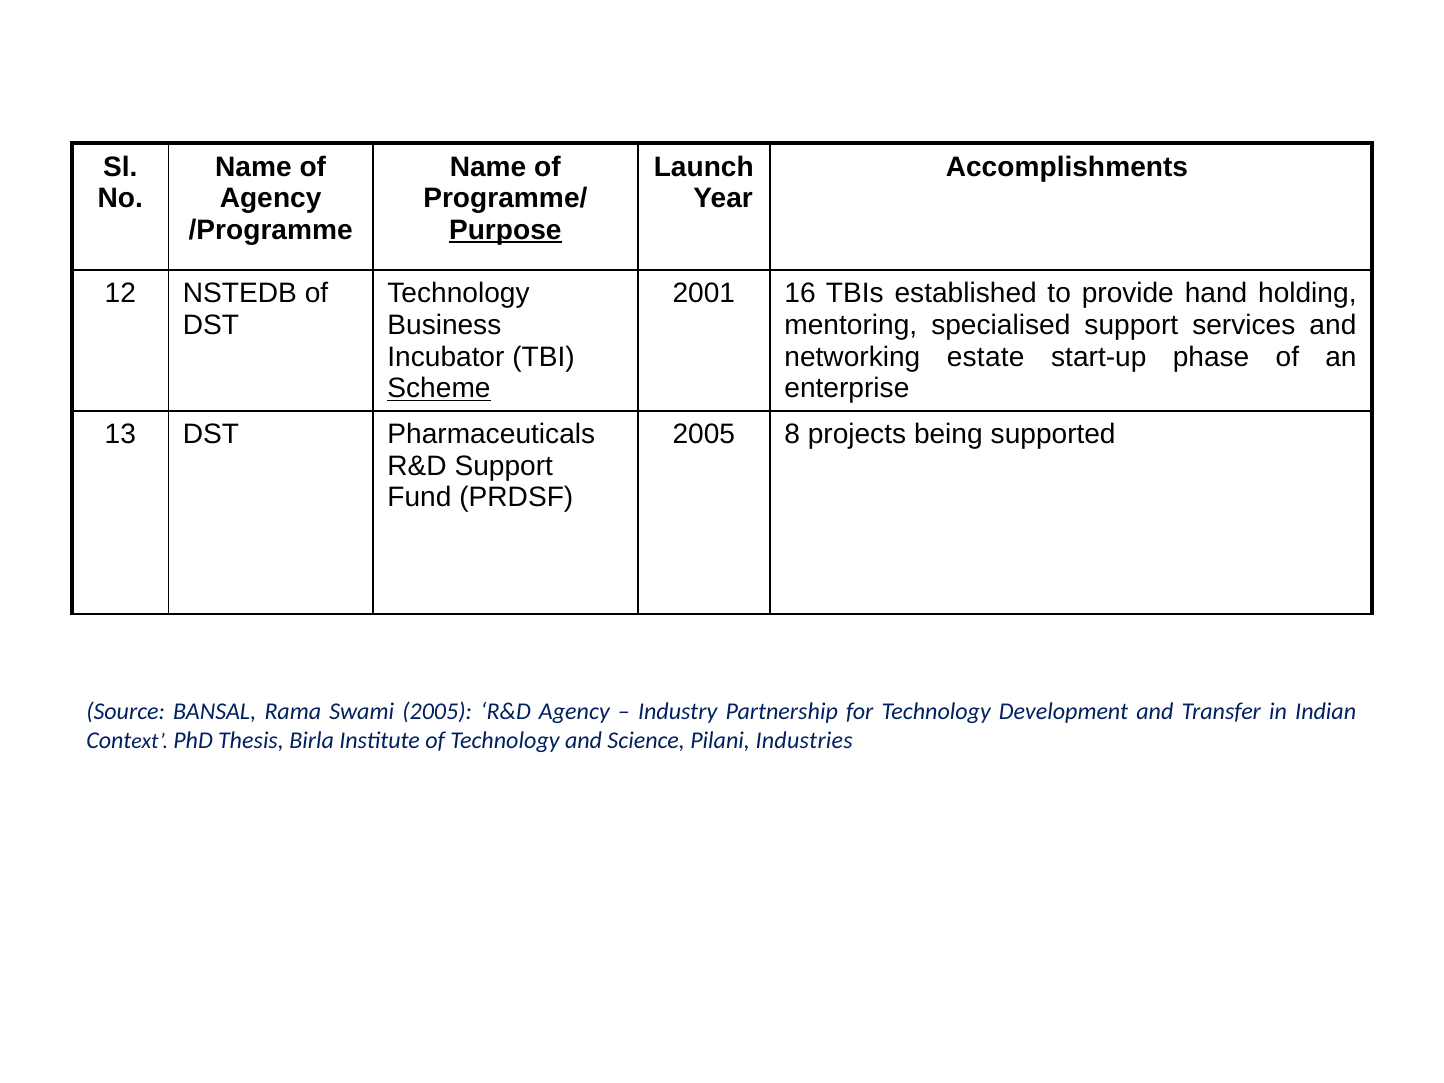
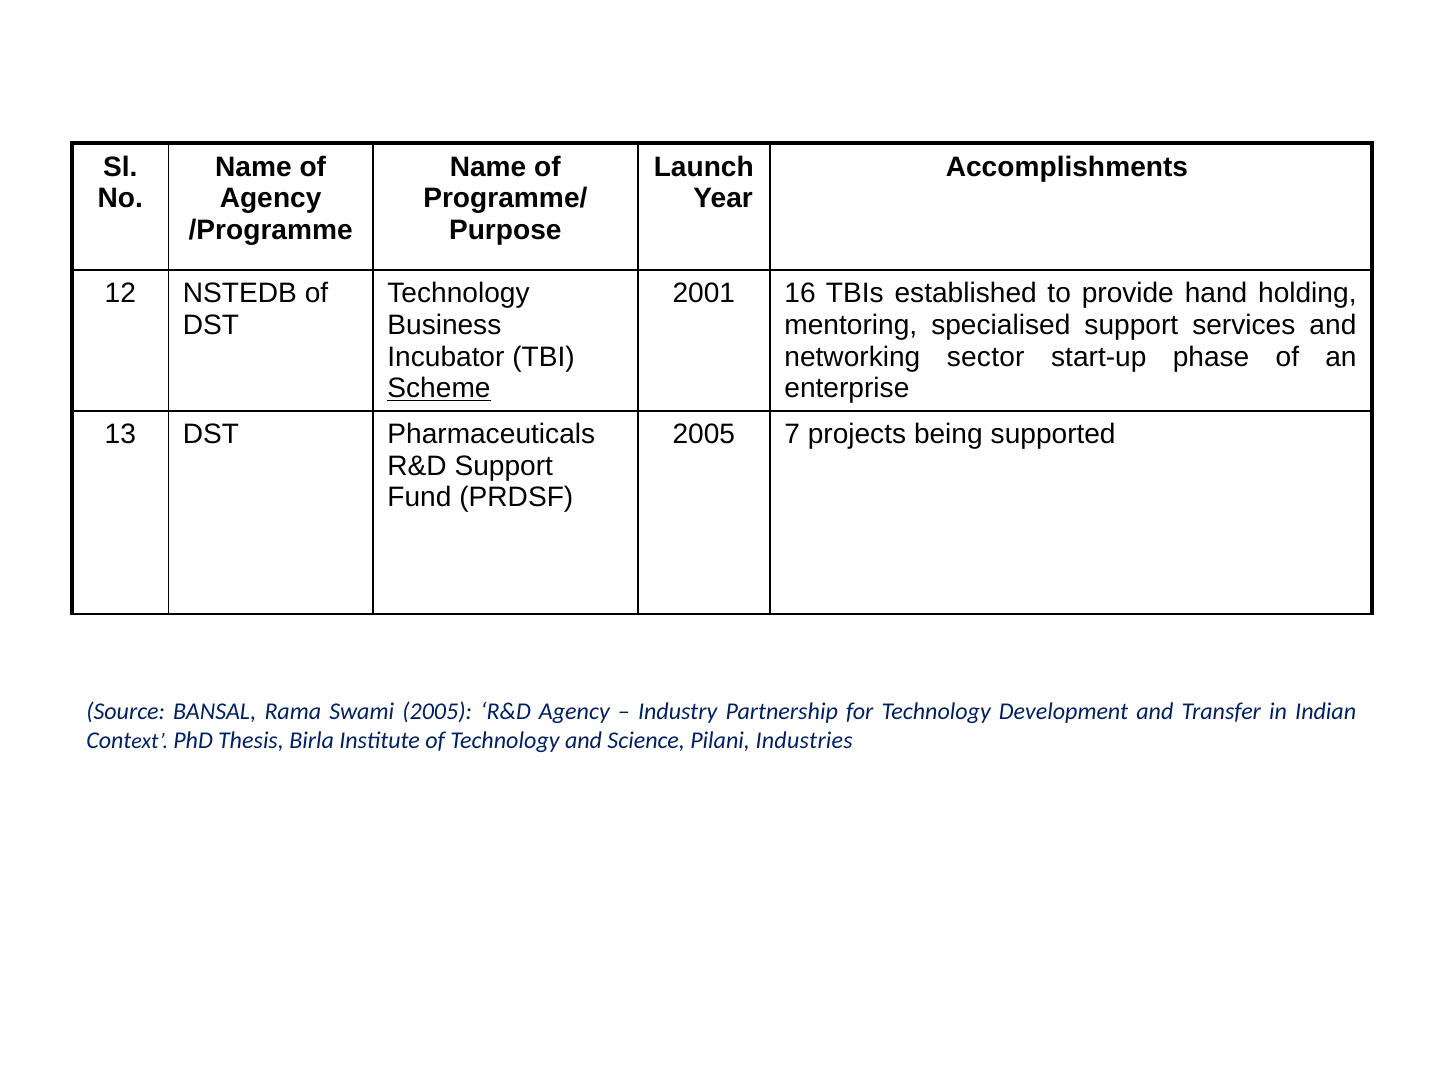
Purpose underline: present -> none (505, 230)
estate: estate -> sector (986, 357)
8: 8 -> 7 (792, 434)
